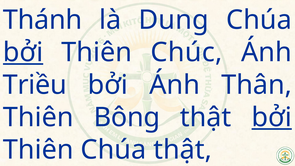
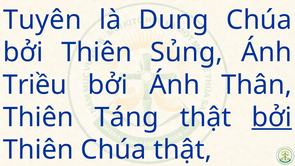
Thánh: Thánh -> Tuyên (42, 20)
bởi underline: present -> none (23, 52)
Chúc: Chúc -> Sủng (186, 52)
Bông: Bông -> Táng (127, 117)
